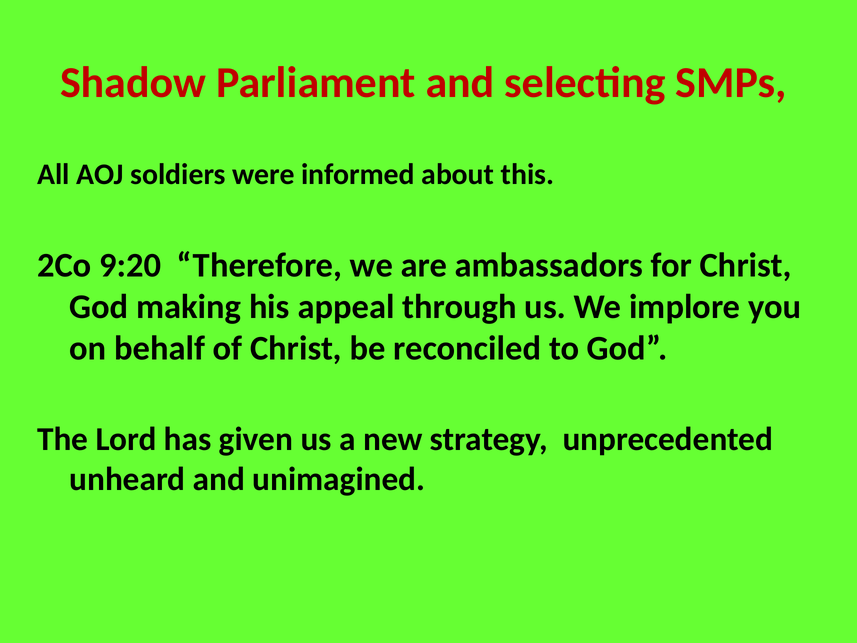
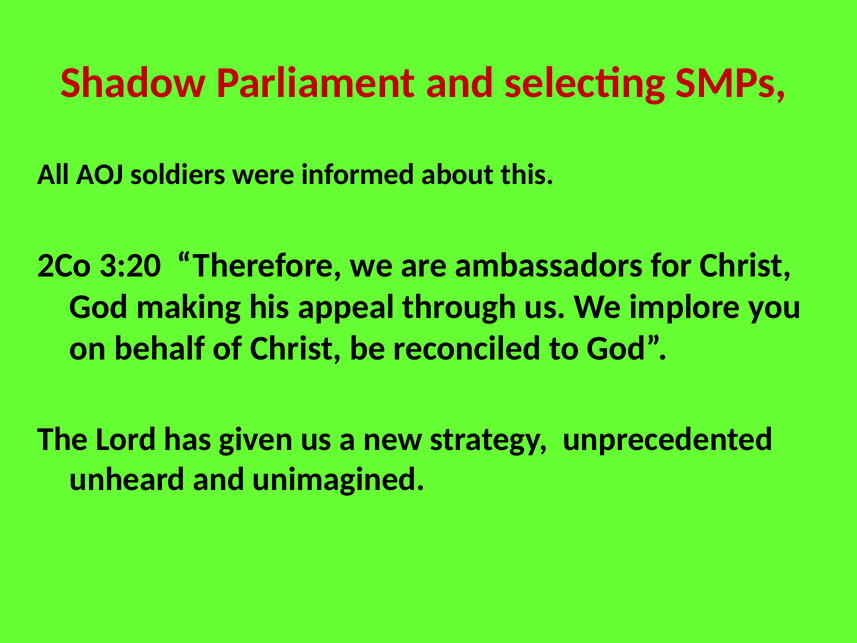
9:20: 9:20 -> 3:20 (130, 265)
